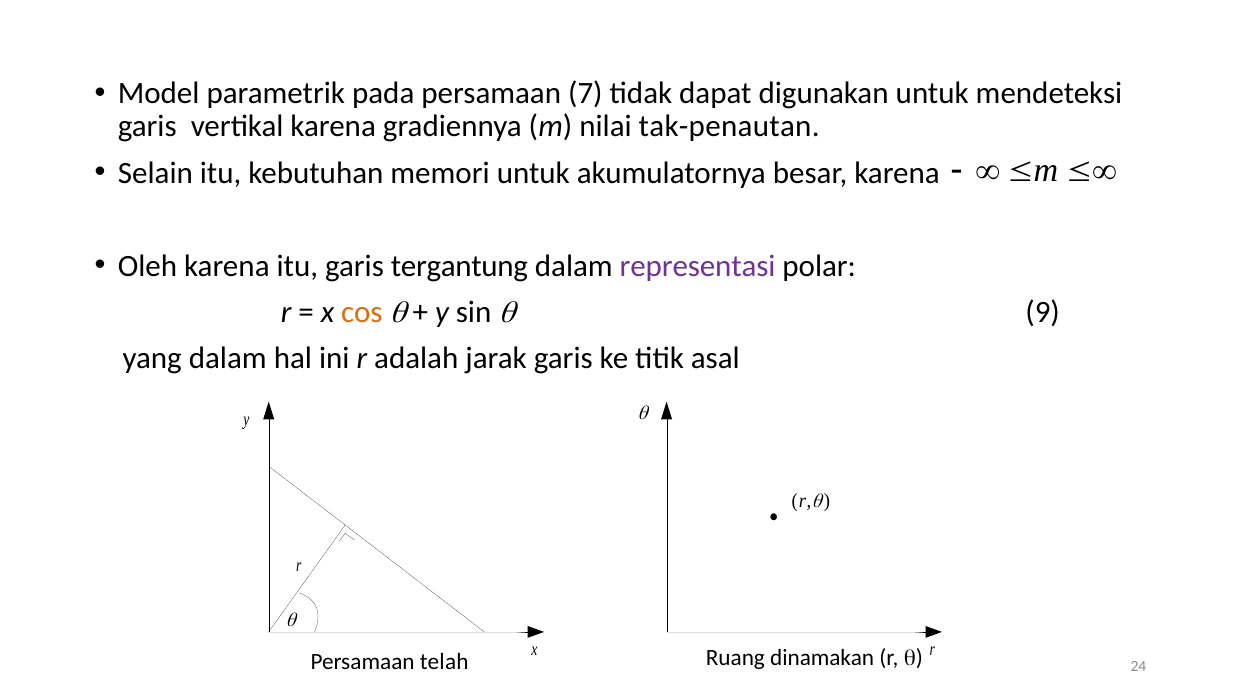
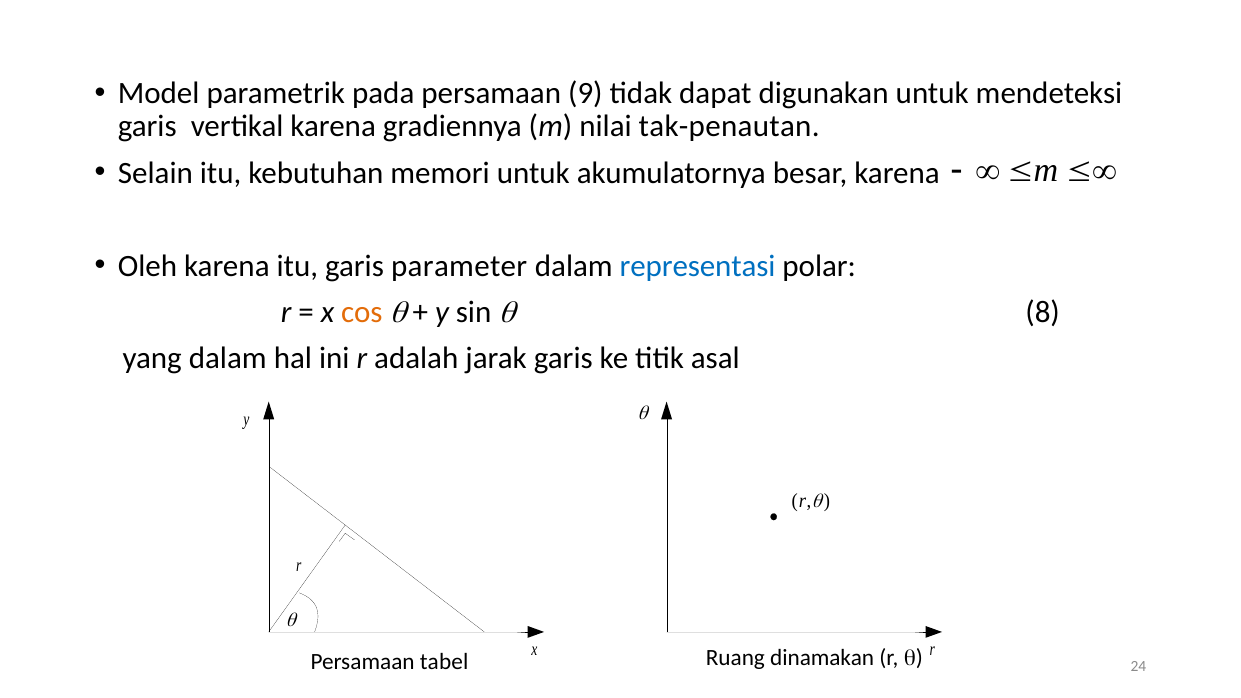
7: 7 -> 9 (585, 93)
tergantung: tergantung -> parameter (459, 266)
representasi colour: purple -> blue (698, 266)
9: 9 -> 8 (1043, 312)
telah: telah -> tabel (444, 662)
